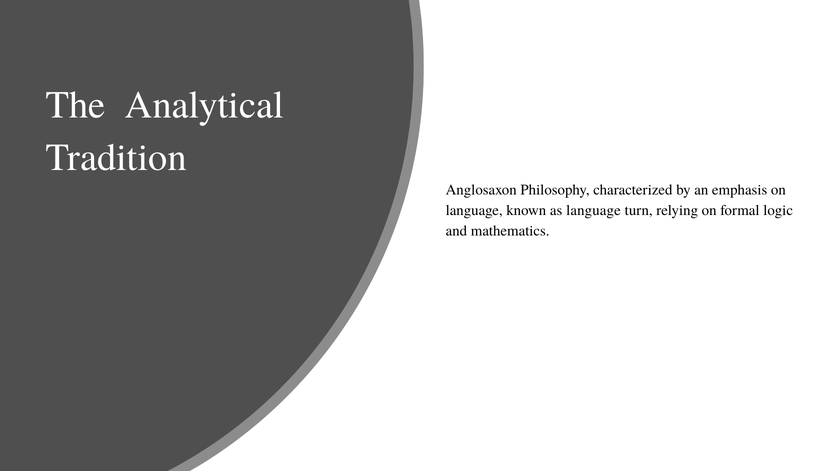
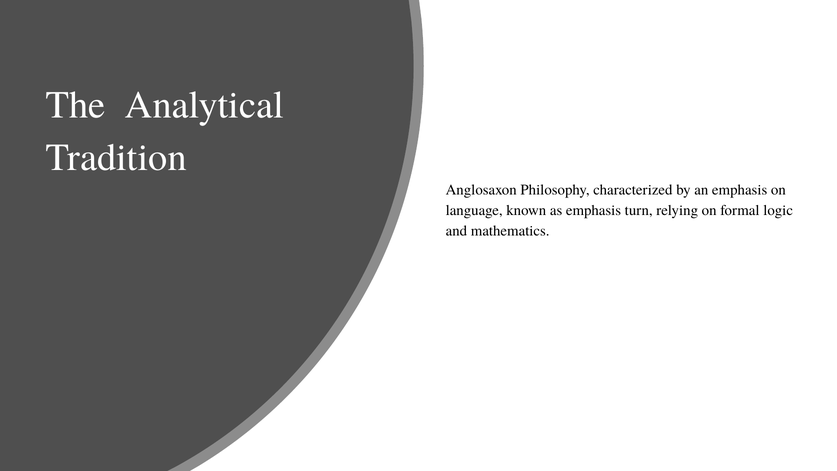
as language: language -> emphasis (594, 210)
